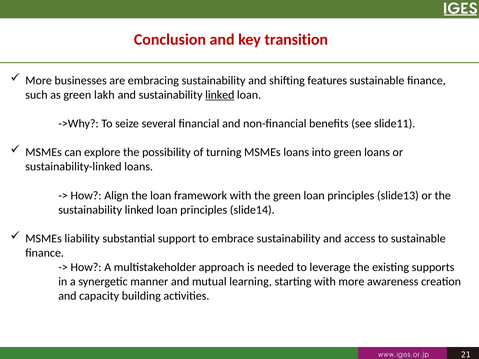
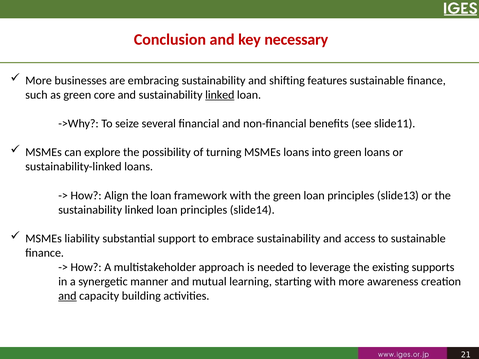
transition: transition -> necessary (296, 39)
lakh: lakh -> core (104, 95)
and underline: none -> present (67, 296)
